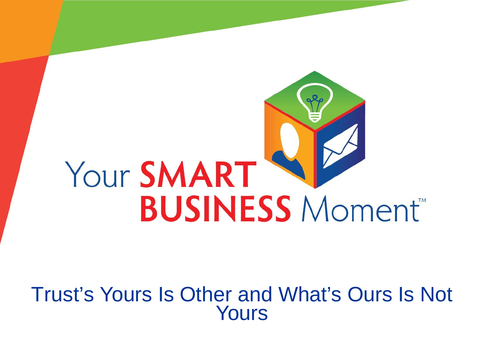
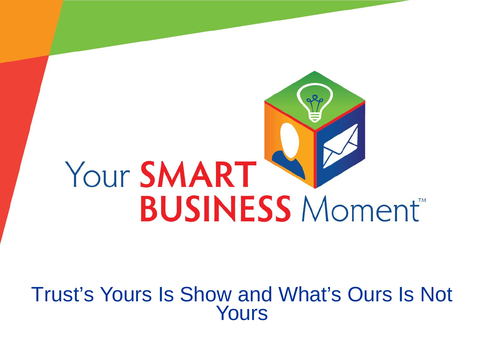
Other: Other -> Show (206, 295)
